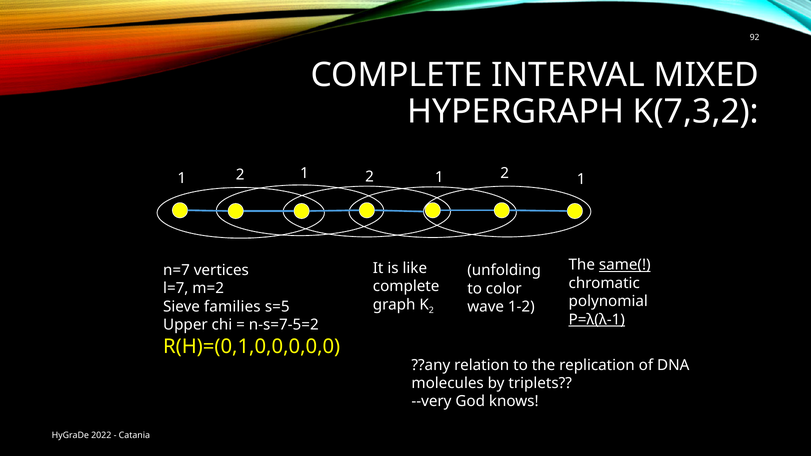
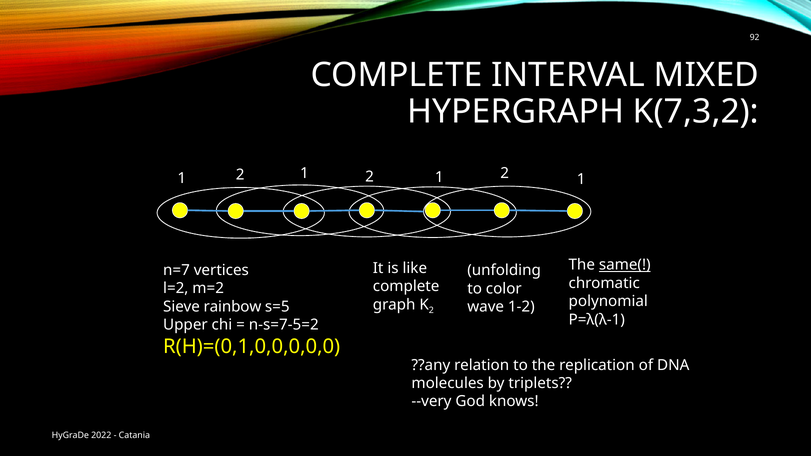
l=7: l=7 -> l=2 (176, 288)
families: families -> rainbow (232, 307)
P=λ(λ-1 underline: present -> none (597, 320)
